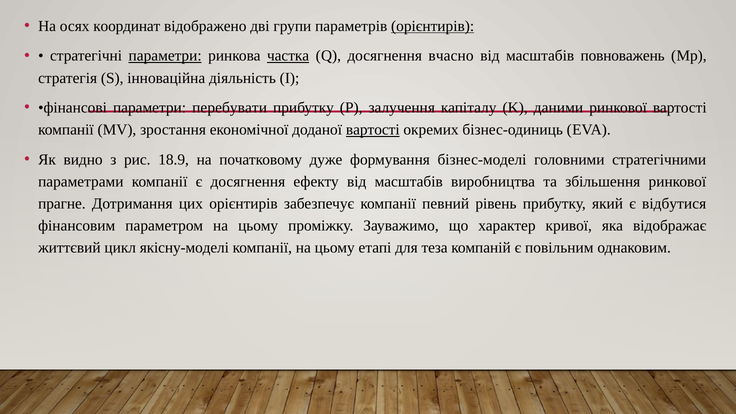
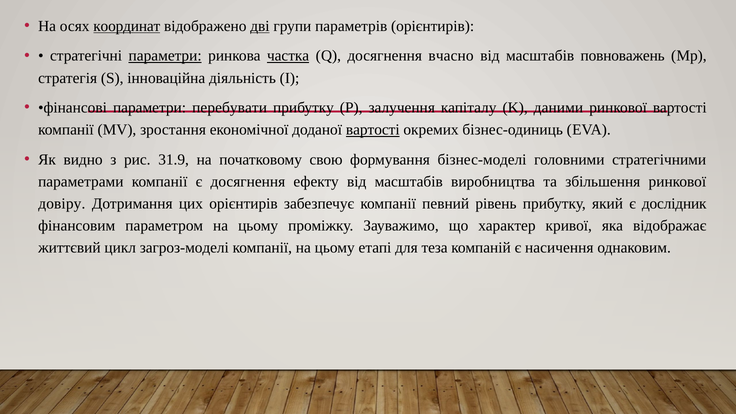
координат underline: none -> present (127, 26)
дві underline: none -> present (260, 26)
орієнтирів underline: present -> none (433, 26)
18.9: 18.9 -> 31.9 (174, 160)
дуже: дуже -> свою (326, 160)
прагне: прагне -> довіру (62, 204)
відбутися: відбутися -> дослідник (674, 204)
якісну-моделі: якісну-моделі -> загроз-моделі (184, 248)
повільним: повільним -> насичення (559, 248)
